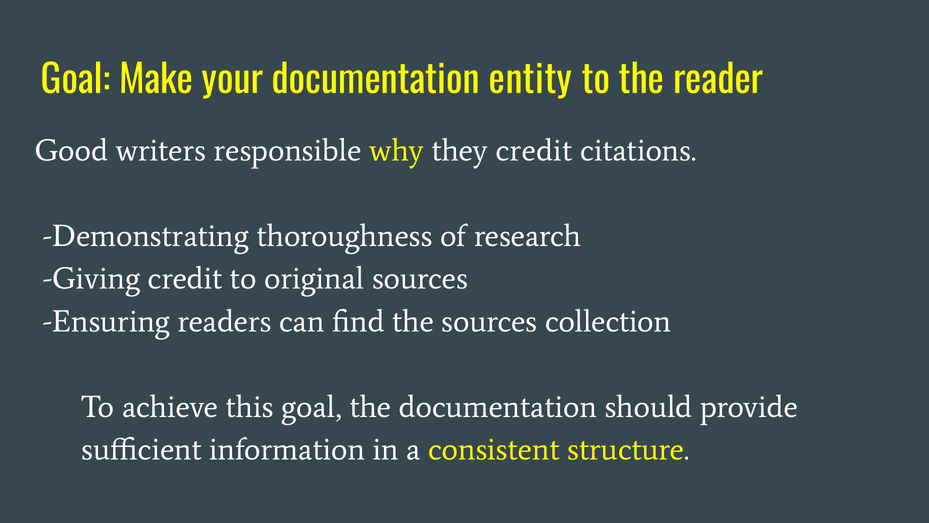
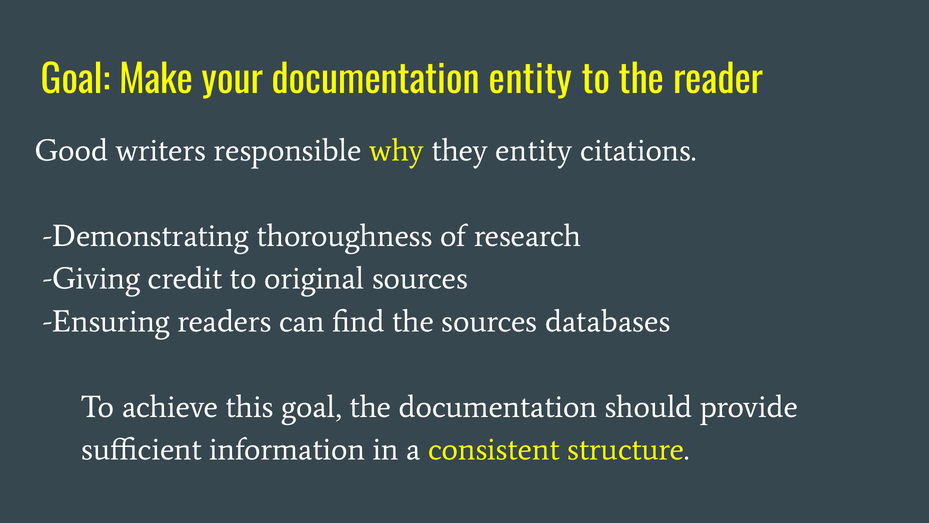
they credit: credit -> entity (534, 150)
collection: collection -> databases (608, 321)
